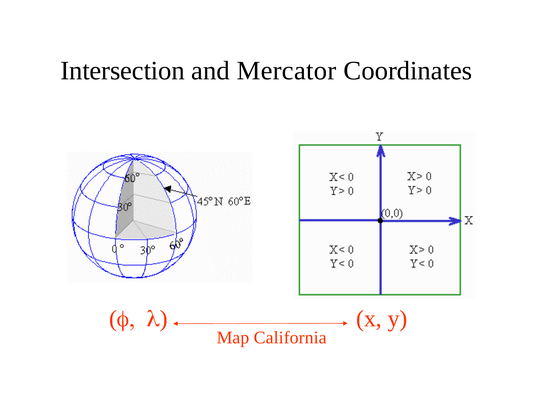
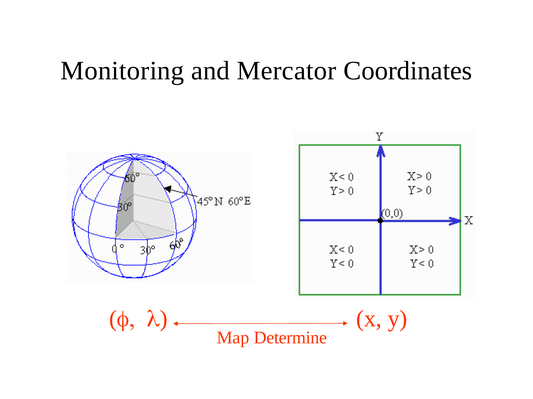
Intersection: Intersection -> Monitoring (122, 71)
California: California -> Determine (290, 338)
